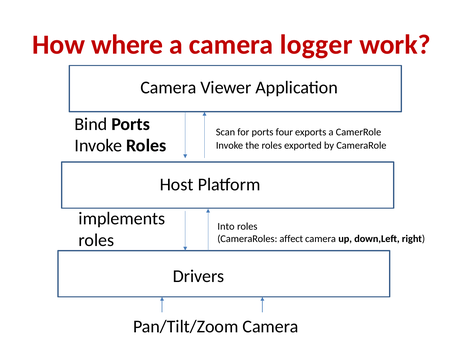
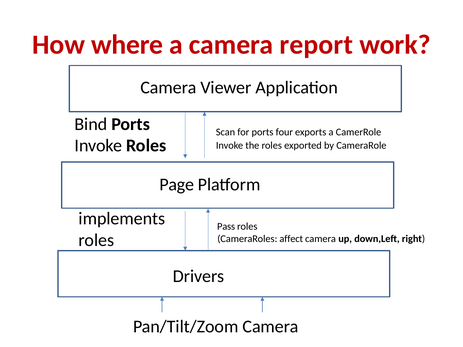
logger: logger -> report (316, 45)
Host: Host -> Page (177, 185)
Into: Into -> Pass (226, 226)
